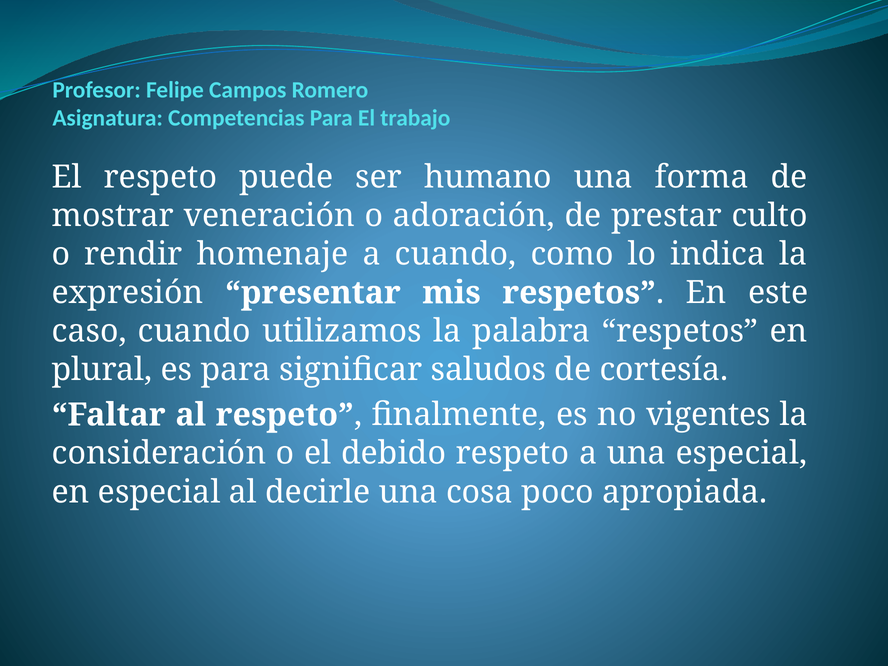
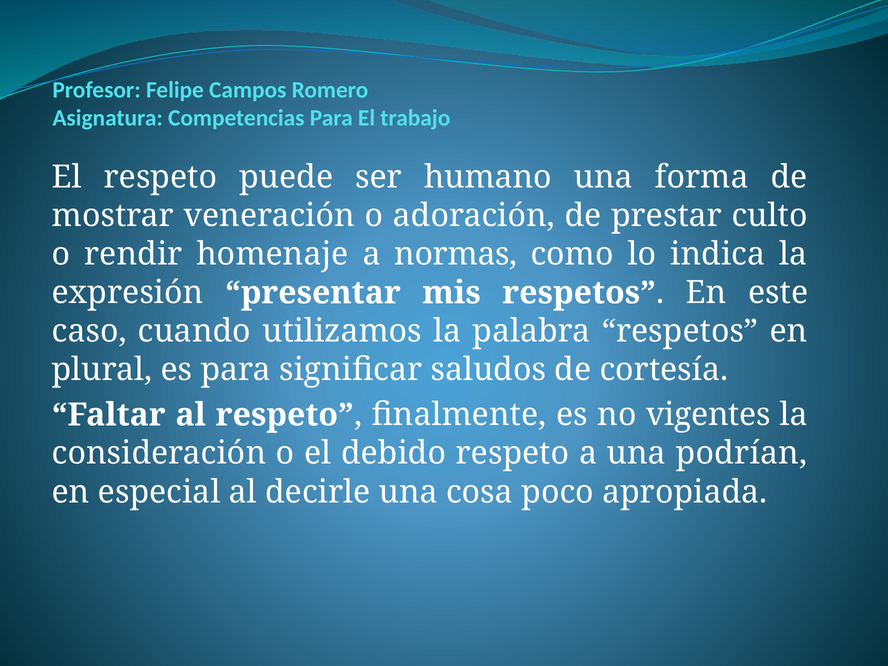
a cuando: cuando -> normas (456, 254)
una especial: especial -> podrían (741, 453)
